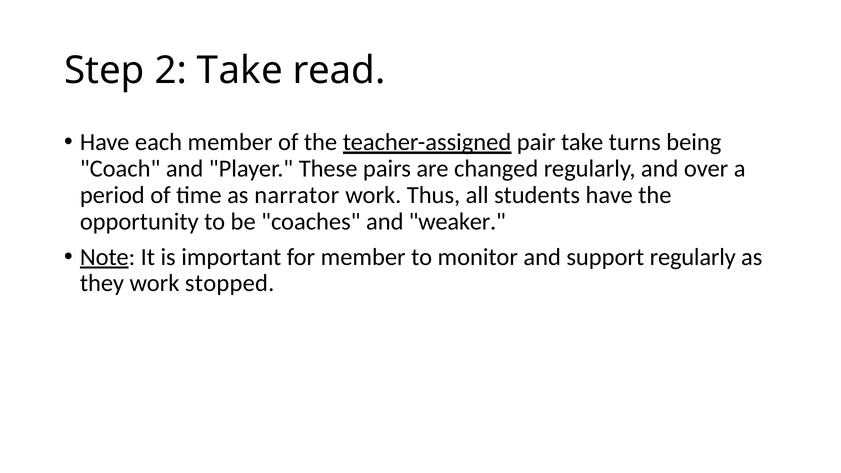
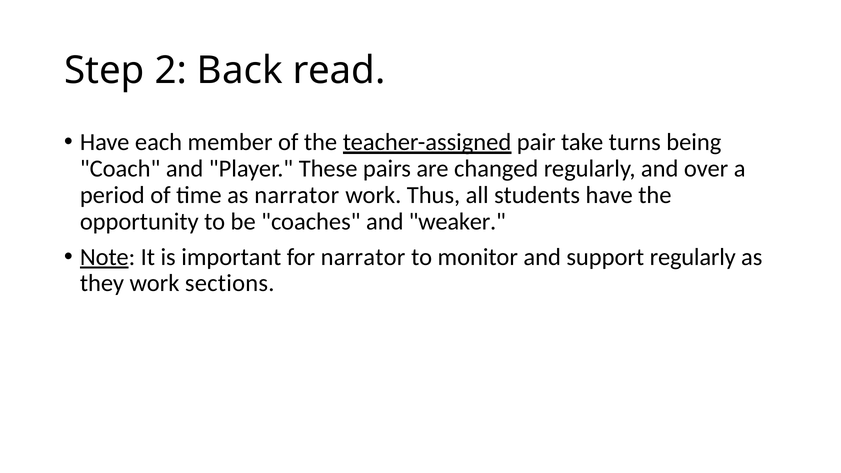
2 Take: Take -> Back (240, 71)
for member: member -> narrator (363, 257)
stopped: stopped -> sections (230, 283)
